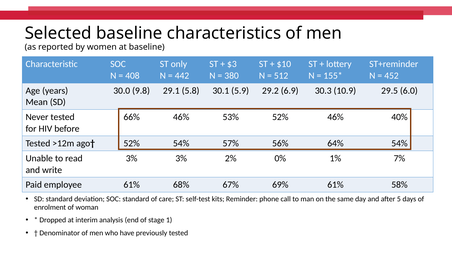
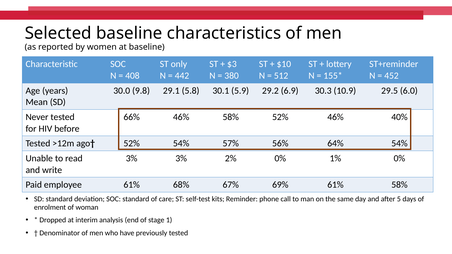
46% 53%: 53% -> 58% (231, 117)
1% 7%: 7% -> 0% (399, 159)
